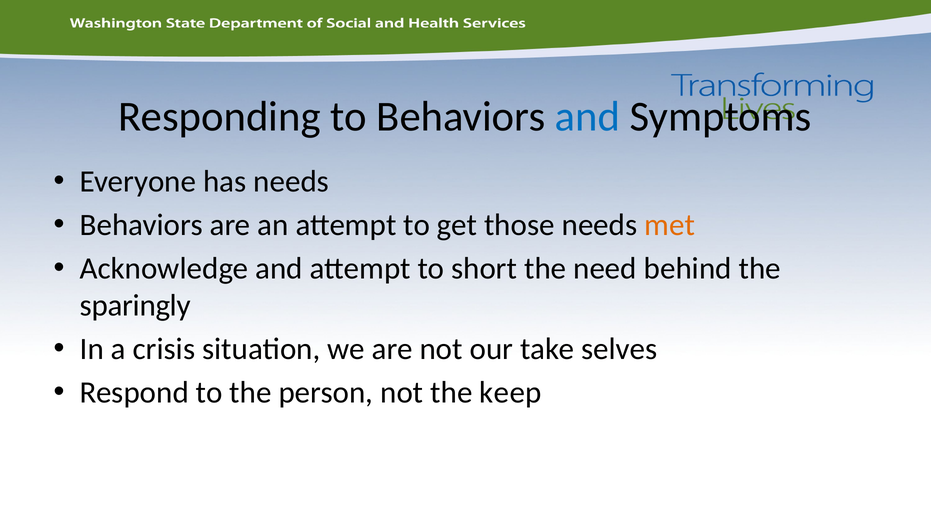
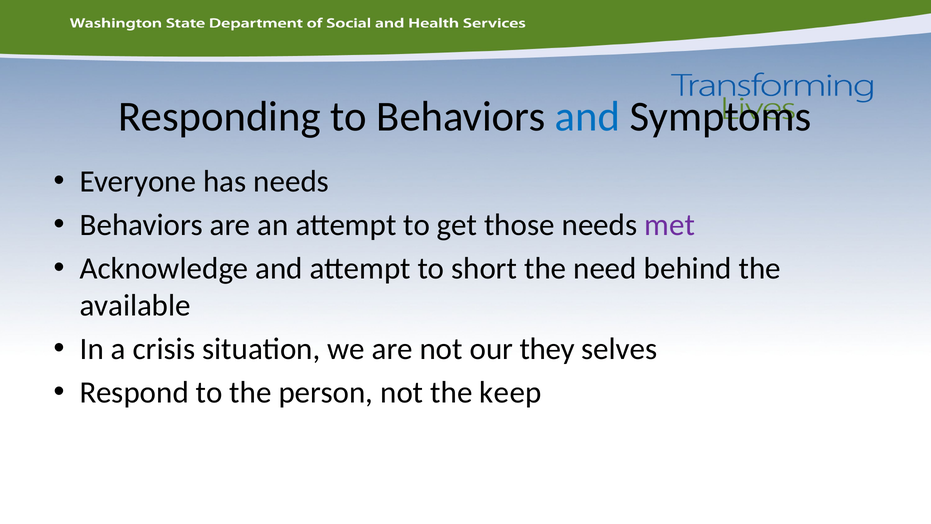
met colour: orange -> purple (670, 225)
sparingly: sparingly -> available (135, 306)
take: take -> they (547, 349)
